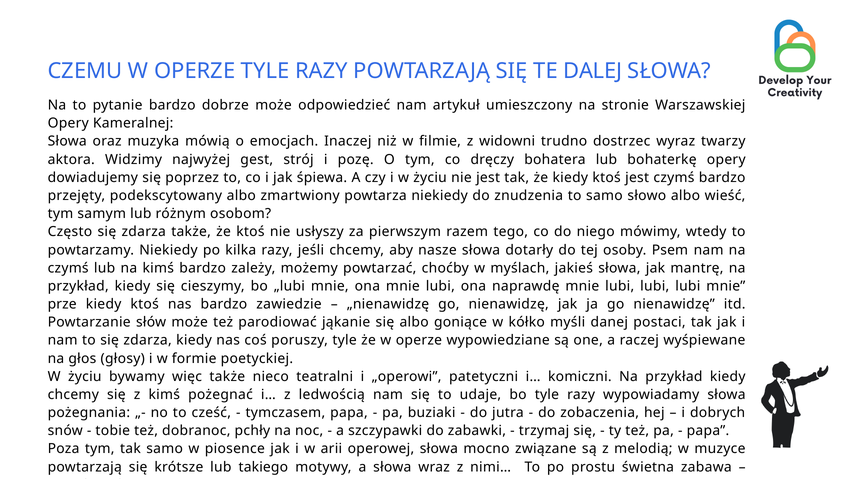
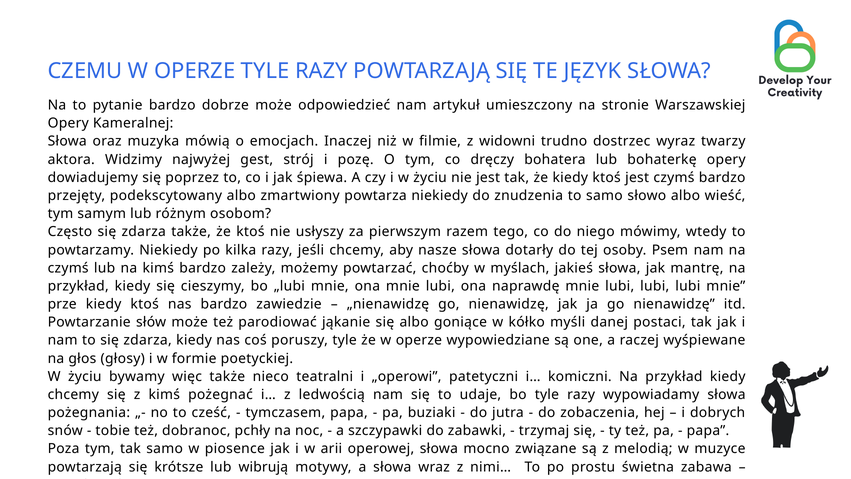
DALEJ: DALEJ -> JĘZYK (592, 71)
takiego: takiego -> wibrują (263, 467)
